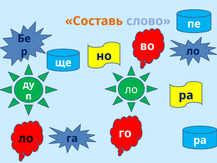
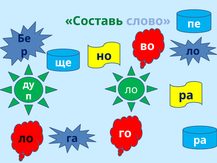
Составь colour: orange -> green (94, 21)
